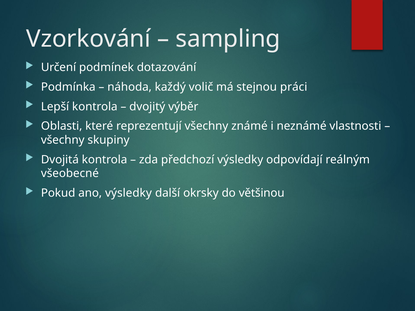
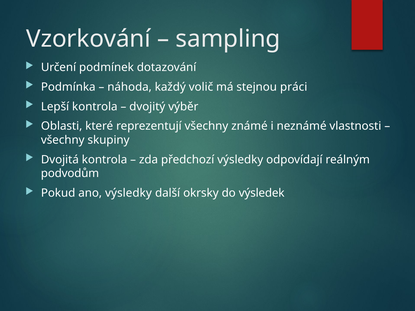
všeobecné: všeobecné -> podvodům (70, 174)
většinou: většinou -> výsledek (262, 193)
